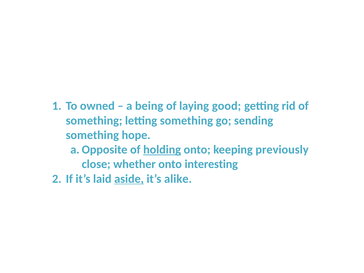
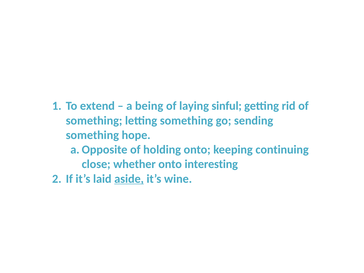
owned: owned -> extend (97, 106)
good: good -> sinful (227, 106)
holding underline: present -> none (162, 150)
previously: previously -> continuing (282, 150)
alike: alike -> wine (178, 179)
